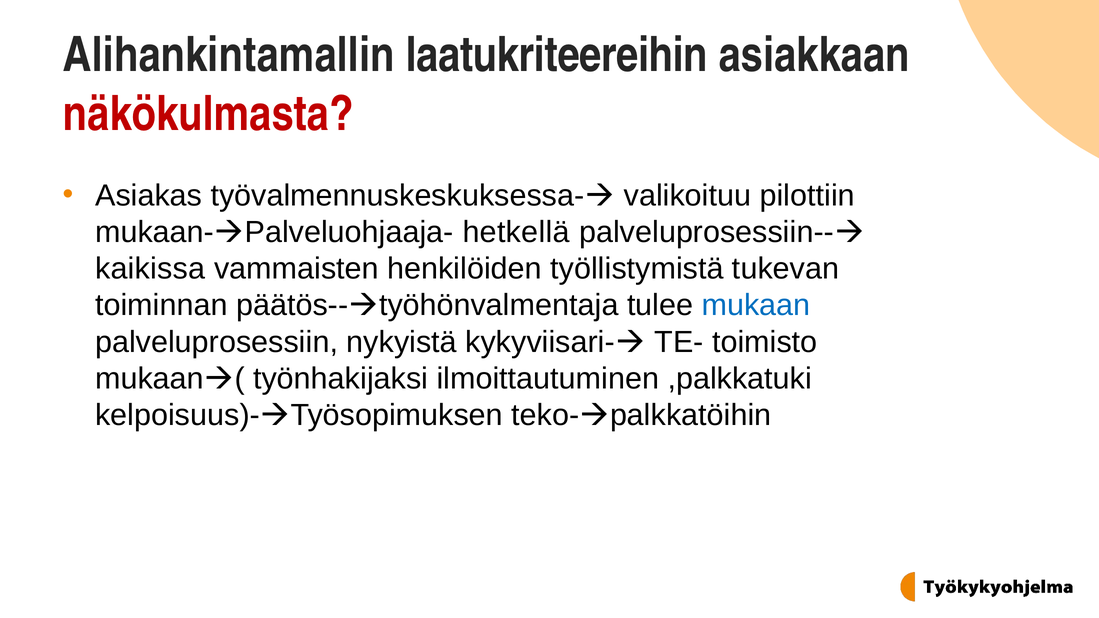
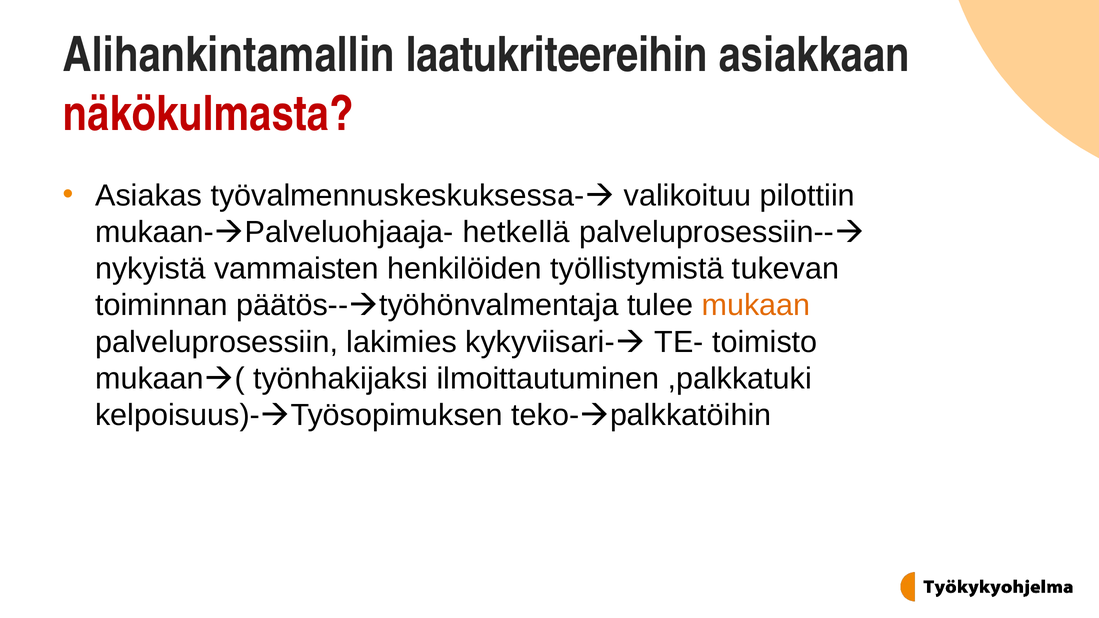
kaikissa: kaikissa -> nykyistä (150, 269)
mukaan colour: blue -> orange (756, 305)
nykyistä: nykyistä -> lakimies (402, 342)
